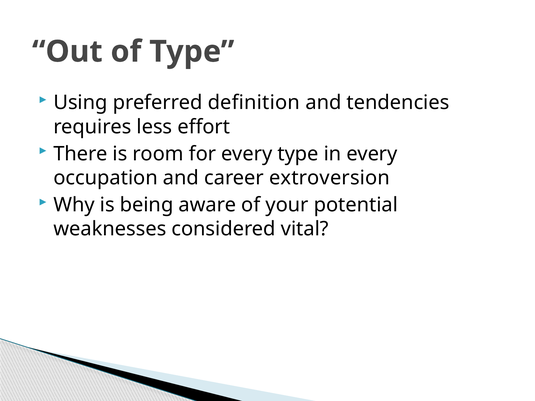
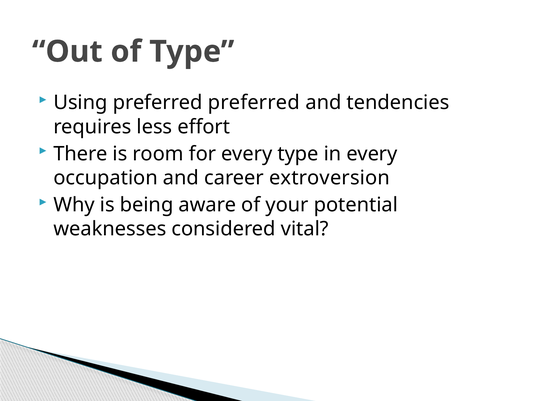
preferred definition: definition -> preferred (254, 103)
